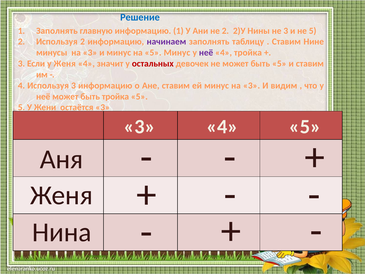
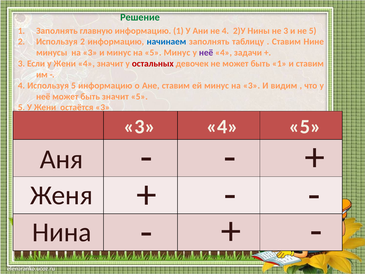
Решение colour: blue -> green (140, 17)
не 2: 2 -> 4 (225, 31)
начинаем colour: purple -> blue (166, 42)
4 тройка: тройка -> задачи (248, 53)
Если у Женя: Женя -> Жени (65, 64)
быть 5: 5 -> 1 (279, 64)
Используя 3: 3 -> 5 (74, 85)
быть тройка: тройка -> значит (115, 96)
